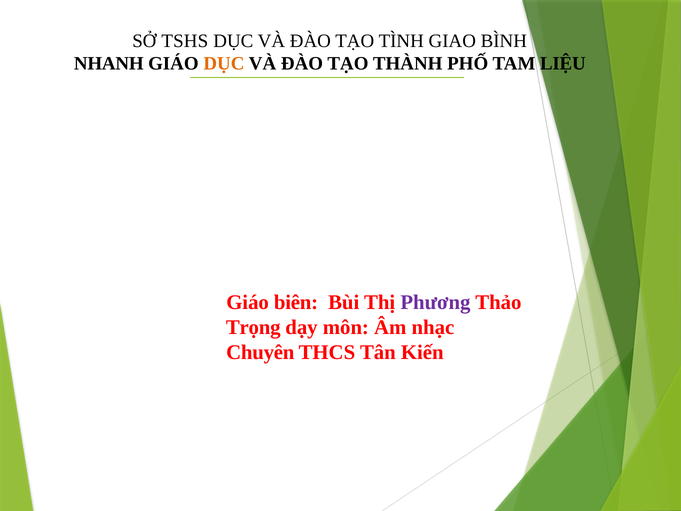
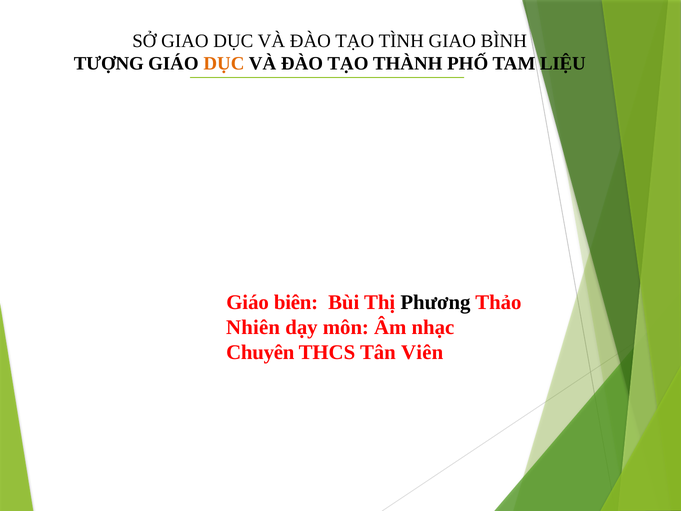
SỞ TSHS: TSHS -> GIAO (185, 41)
NHANH: NHANH -> TƯỢNG (109, 63)
Phương colour: purple -> black (435, 302)
Trọng: Trọng -> Nhiên (253, 327)
Kiến: Kiến -> Viên (422, 352)
